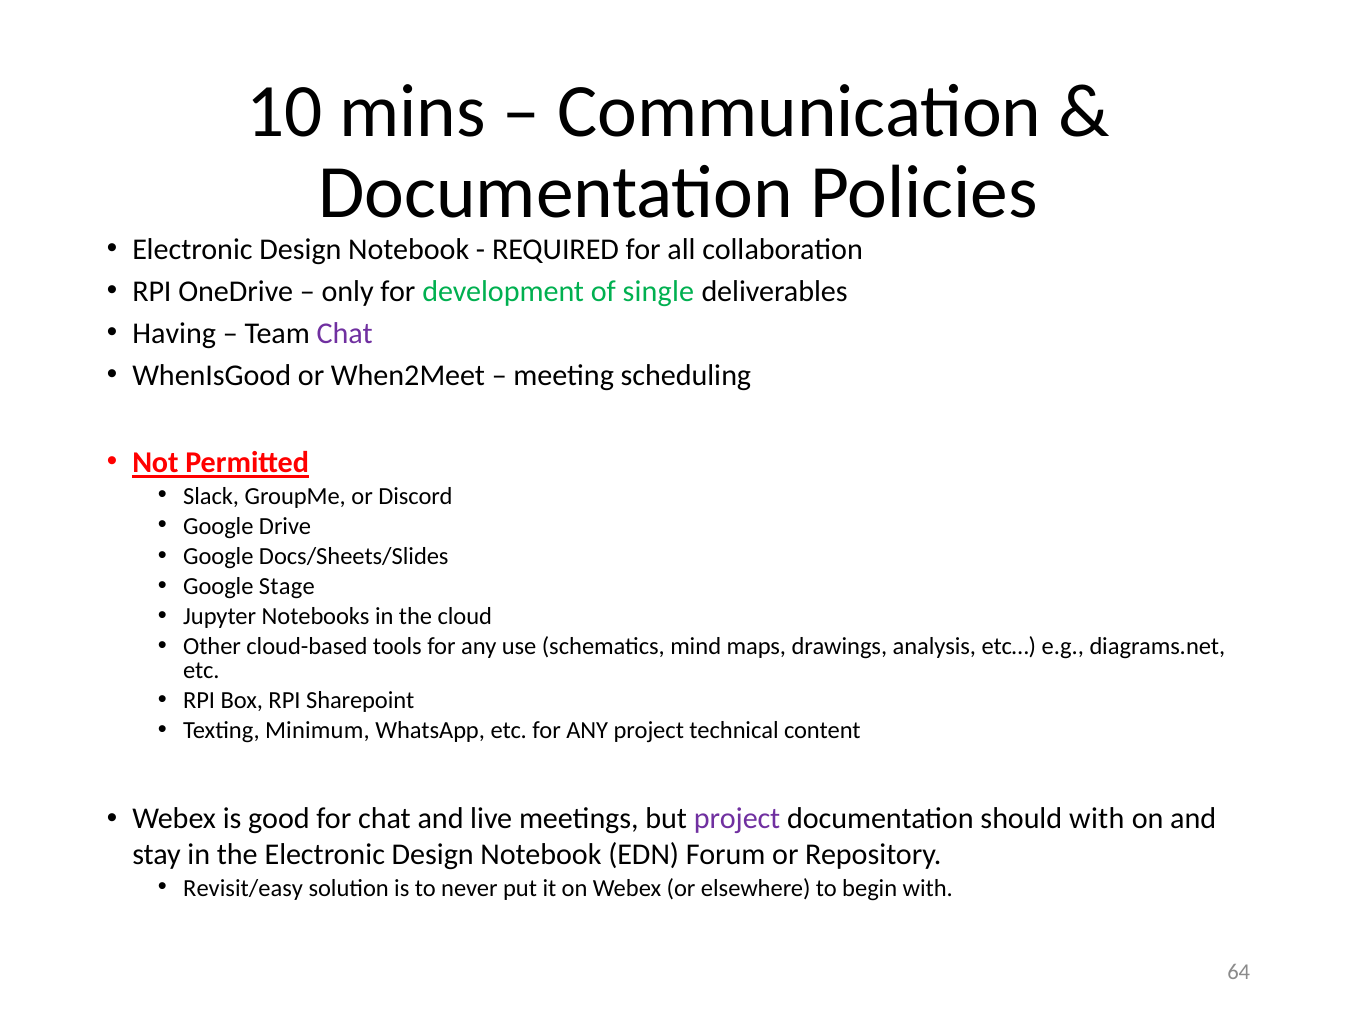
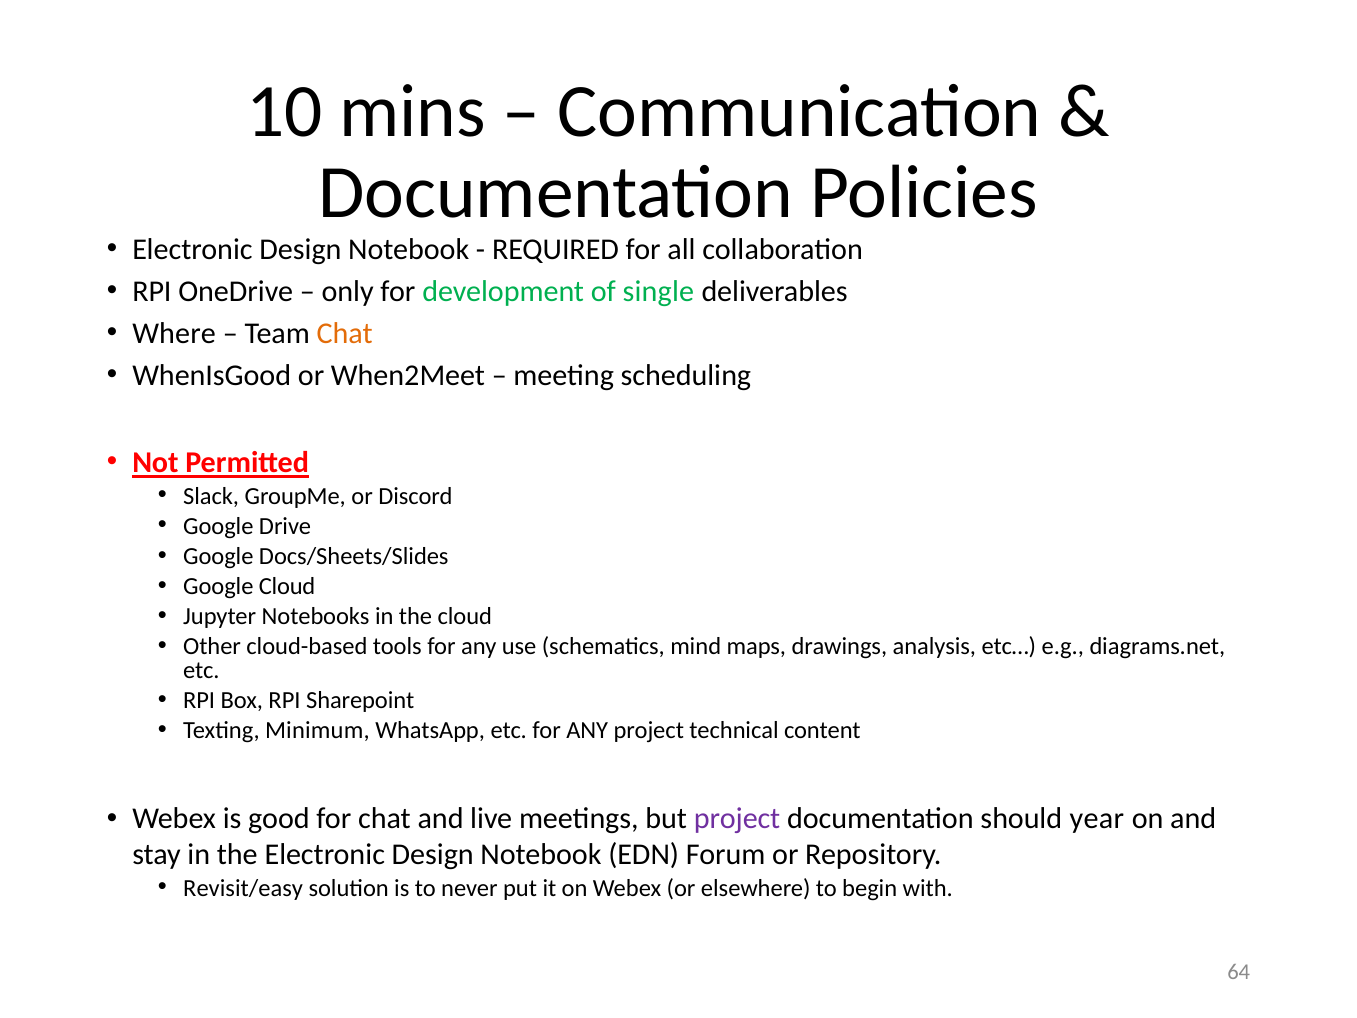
Having: Having -> Where (174, 334)
Chat colour: purple -> orange (345, 334)
Google Stage: Stage -> Cloud (287, 586)
should with: with -> year (1097, 819)
